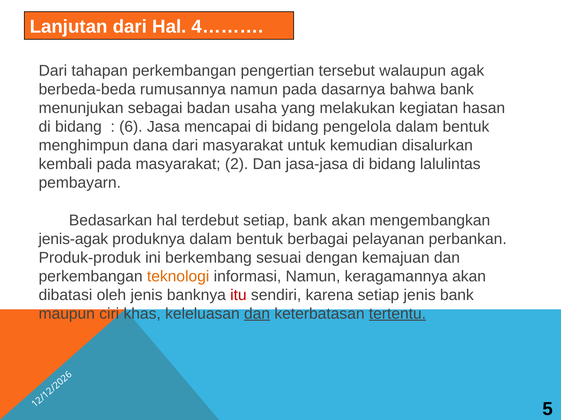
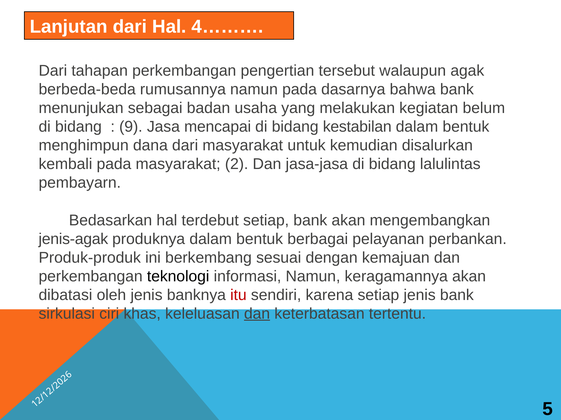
hasan: hasan -> belum (484, 108)
6: 6 -> 9 (131, 127)
pengelola: pengelola -> kestabilan (357, 127)
teknologi colour: orange -> black (178, 277)
maupun: maupun -> sirkulasi (67, 314)
tertentu underline: present -> none (397, 314)
